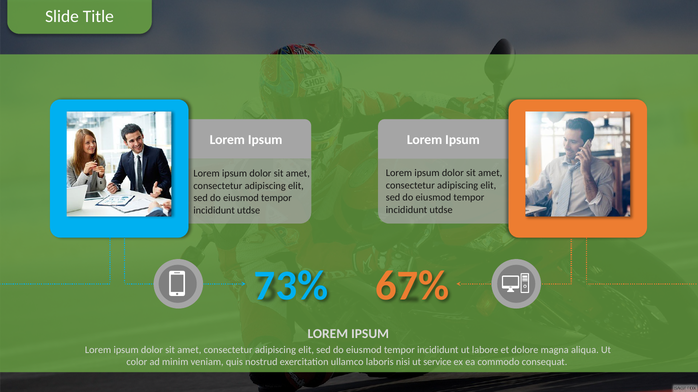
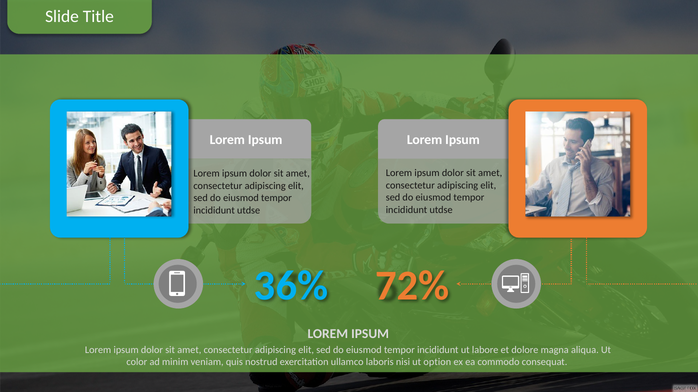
73%: 73% -> 36% (291, 286)
67%: 67% -> 72% (412, 286)
service: service -> option (437, 363)
